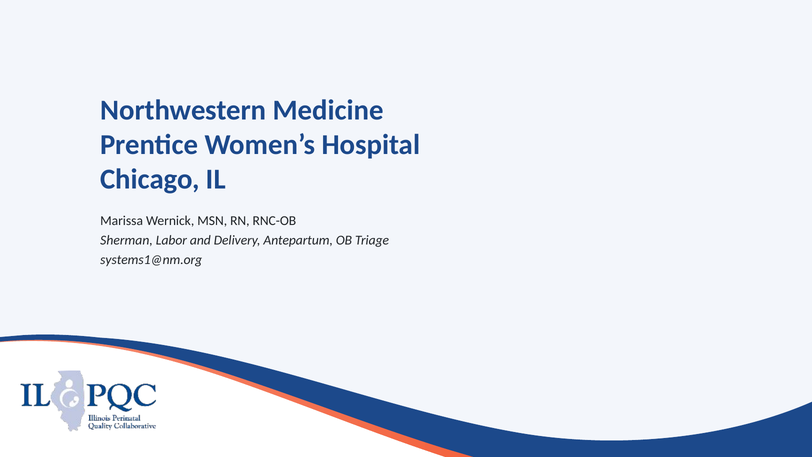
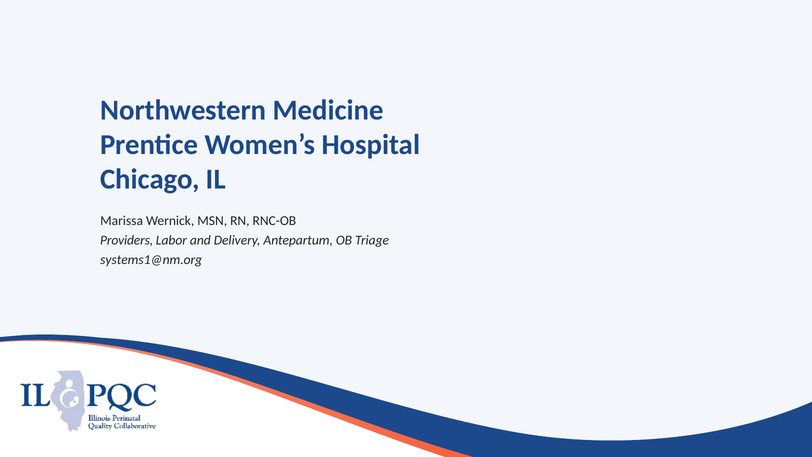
Sherman: Sherman -> Providers (127, 240)
